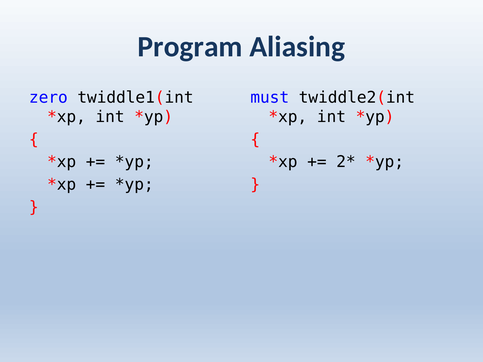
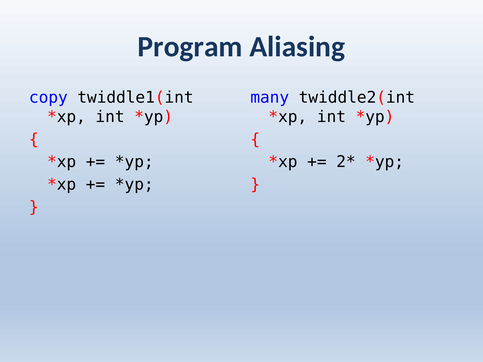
zero: zero -> copy (48, 98)
must: must -> many (270, 98)
